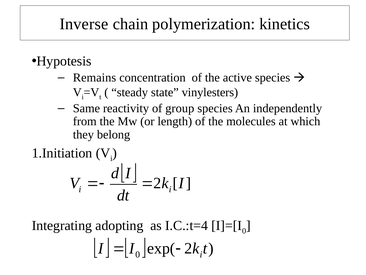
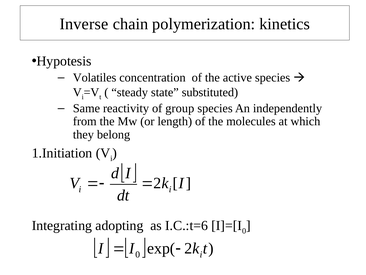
Remains: Remains -> Volatiles (95, 77)
vinylesters: vinylesters -> substituted (210, 92)
I.C.:t=4: I.C.:t=4 -> I.C.:t=6 (187, 225)
